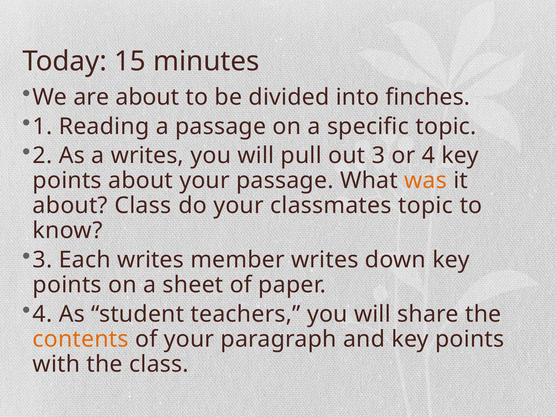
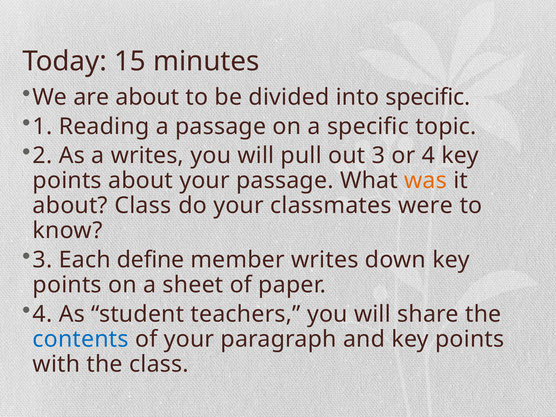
into finches: finches -> specific (428, 97)
classmates topic: topic -> were (425, 206)
Each writes: writes -> define (151, 260)
contents colour: orange -> blue (81, 339)
